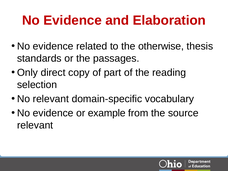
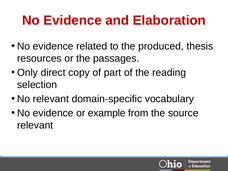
otherwise: otherwise -> produced (161, 46)
standards: standards -> resources (39, 58)
